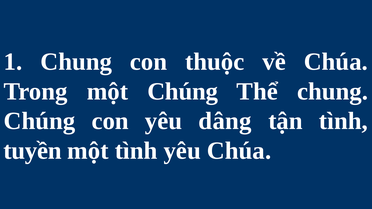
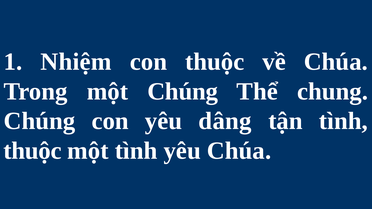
1 Chung: Chung -> Nhiệm (76, 62)
tuyền: tuyền -> thuộc (33, 151)
